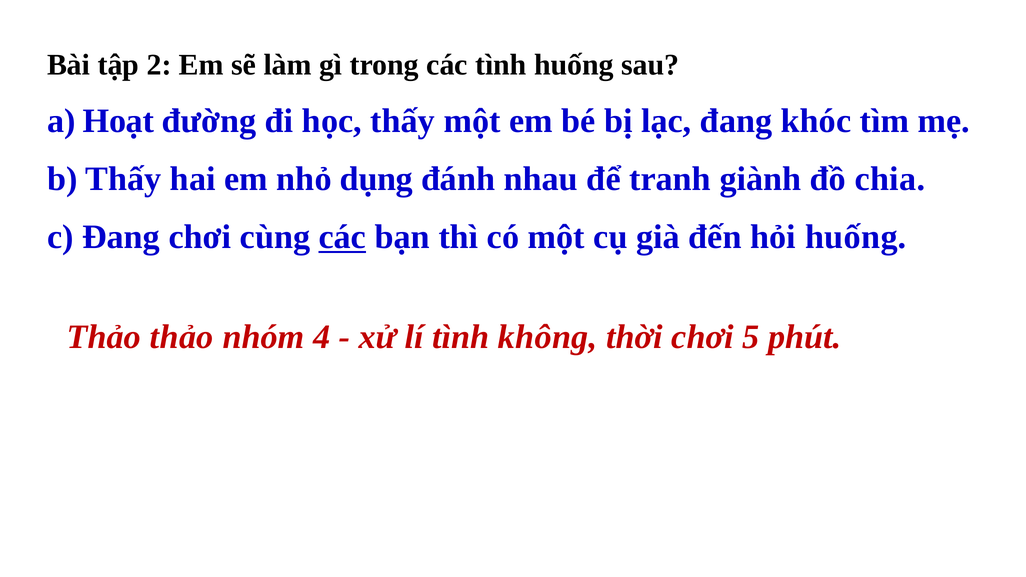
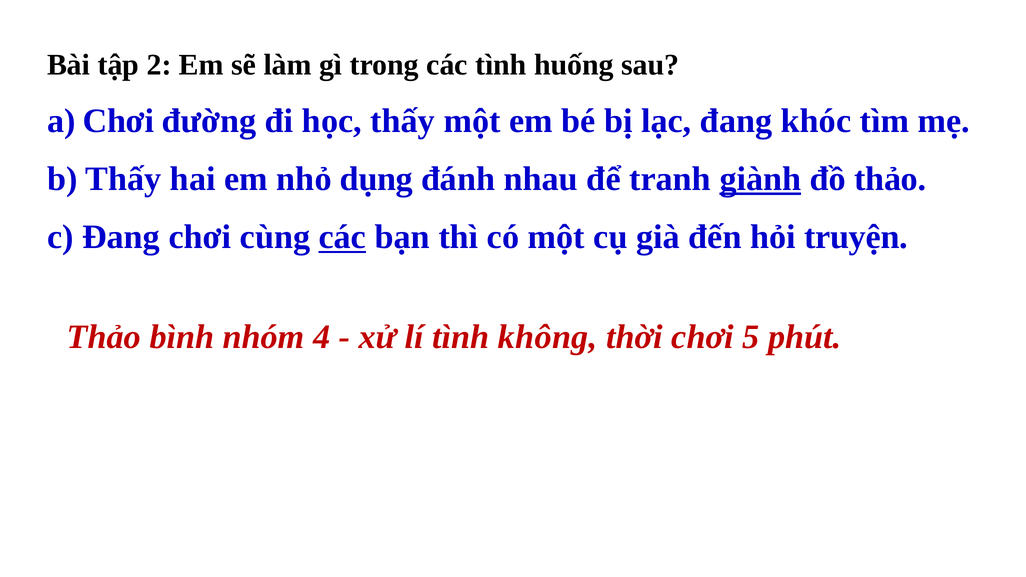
a Hoạt: Hoạt -> Chơi (118, 121)
giành underline: none -> present (760, 179)
đồ chia: chia -> thảo (890, 179)
hỏi huống: huống -> truyện (856, 237)
Thảo thảo: thảo -> bình (182, 337)
